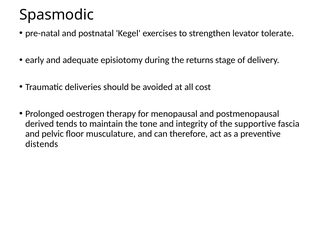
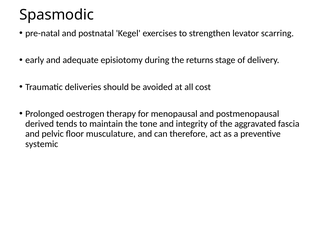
tolerate: tolerate -> scarring (277, 33)
supportive: supportive -> aggravated (255, 124)
distends: distends -> systemic (42, 144)
